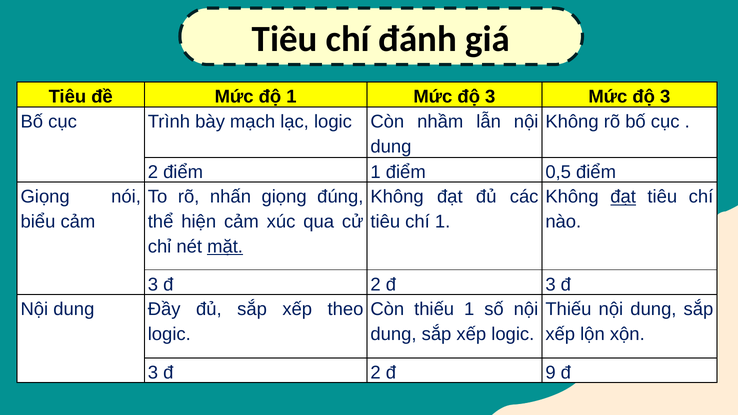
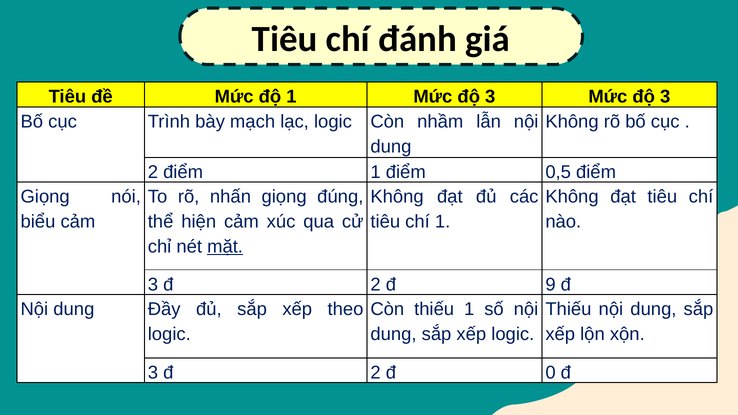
đạt underline: present -> none (623, 197)
đ 3: 3 -> 9 (551, 285)
9: 9 -> 0 (551, 373)
